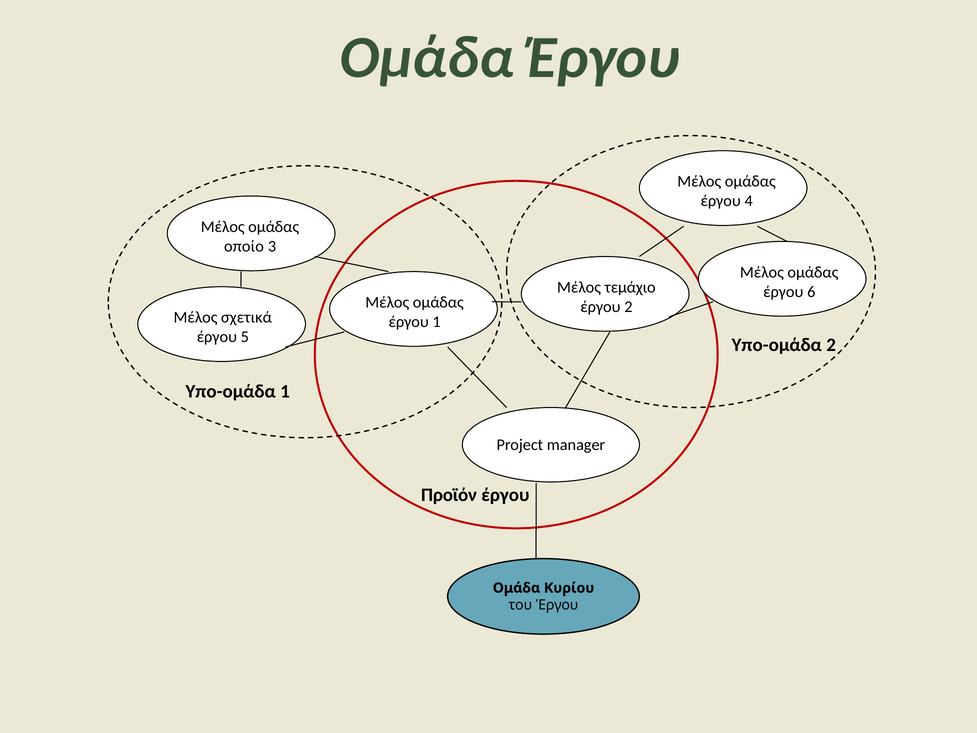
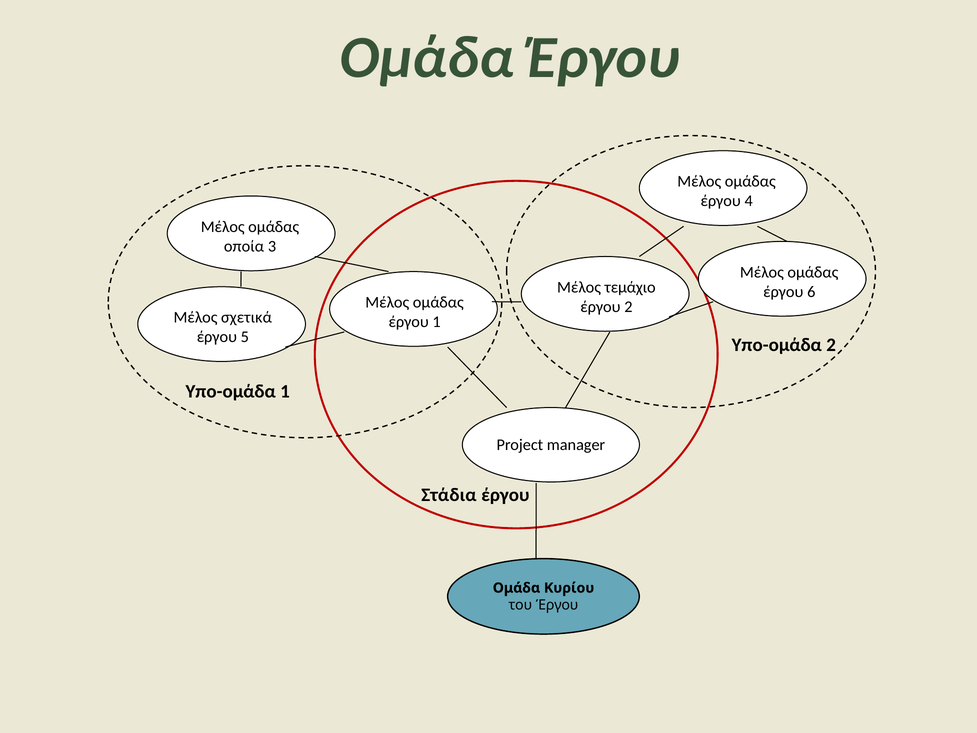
οποίο: οποίο -> οποία (244, 246)
Προϊόν: Προϊόν -> Στάδια (449, 495)
